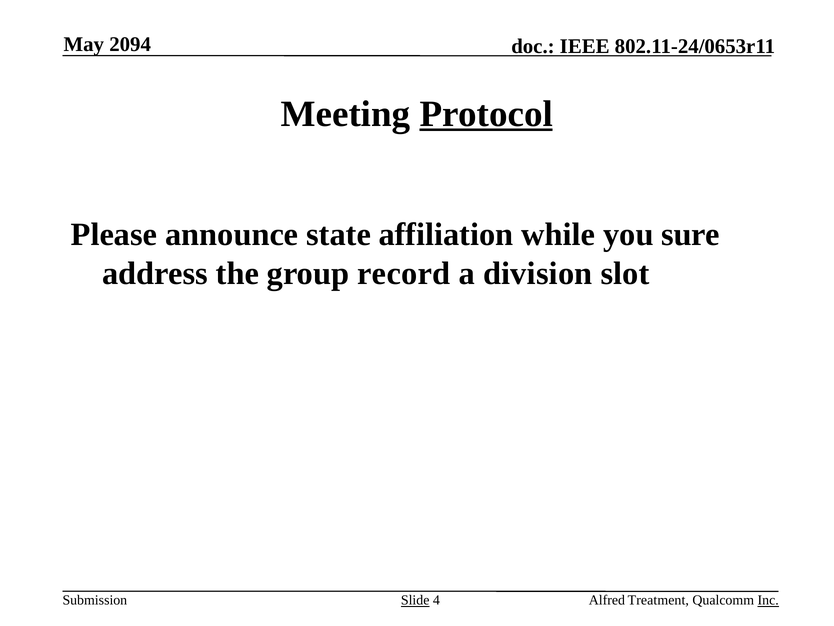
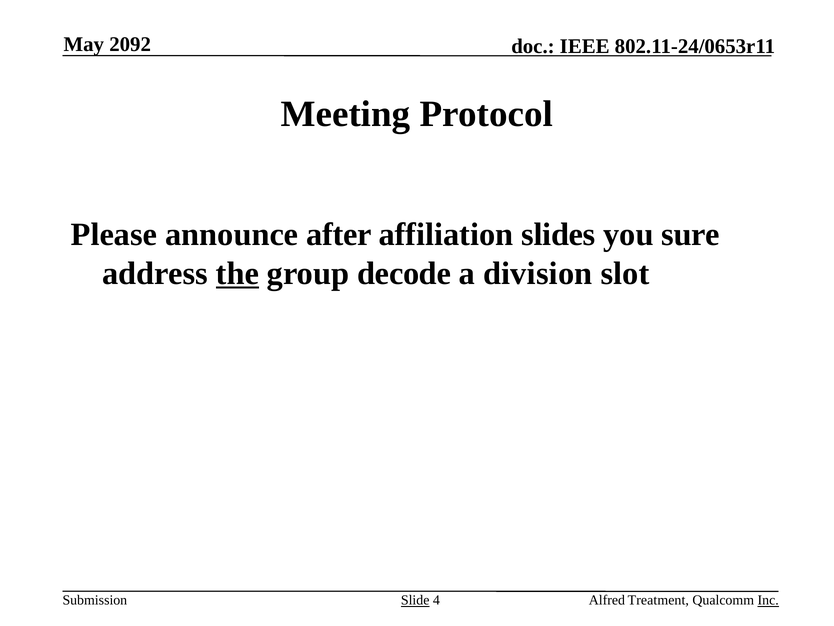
2094: 2094 -> 2092 (130, 44)
Protocol underline: present -> none (486, 114)
state: state -> after (339, 234)
while: while -> slides (558, 234)
the underline: none -> present (237, 273)
record: record -> decode (404, 273)
